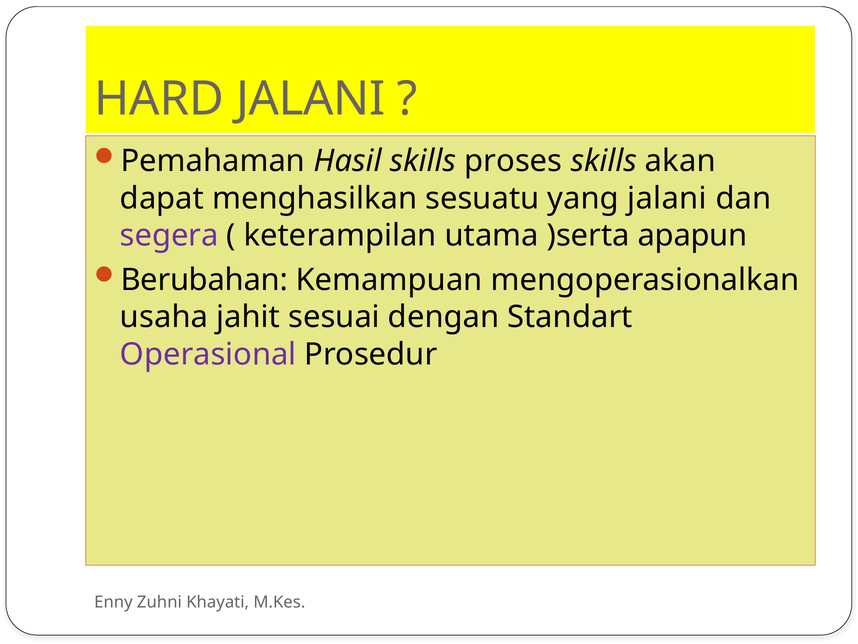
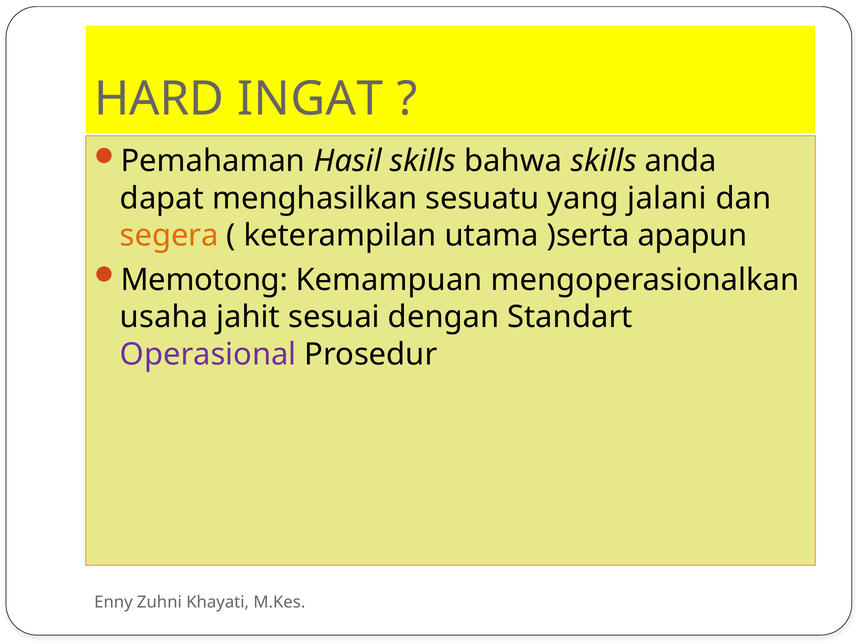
HARD JALANI: JALANI -> INGAT (310, 99)
proses: proses -> bahwa (513, 161)
akan: akan -> anda (681, 161)
segera colour: purple -> orange (169, 235)
Berubahan: Berubahan -> Memotong (204, 280)
